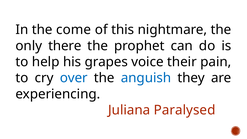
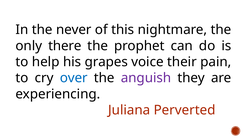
come: come -> never (74, 30)
anguish colour: blue -> purple (146, 78)
Paralysed: Paralysed -> Perverted (185, 110)
